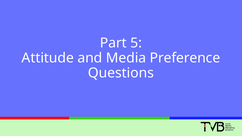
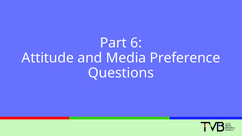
5: 5 -> 6 (136, 43)
